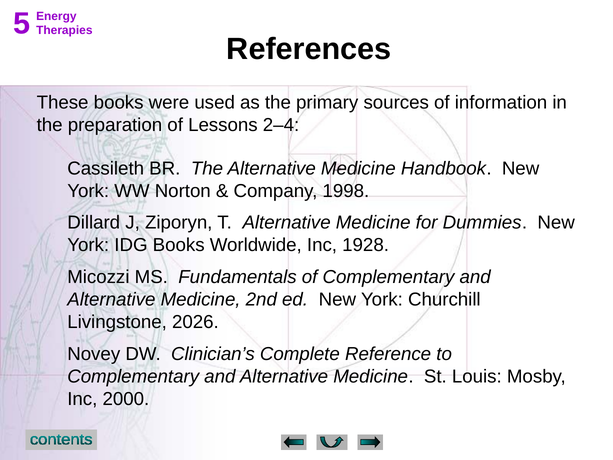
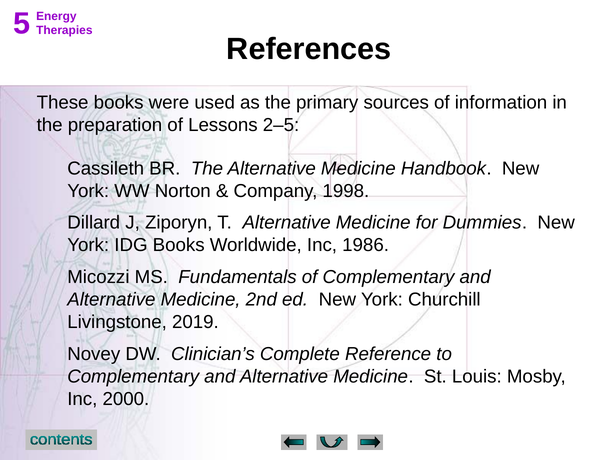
2–4: 2–4 -> 2–5 (281, 125)
1928: 1928 -> 1986 (366, 245)
2026: 2026 -> 2019 (195, 322)
